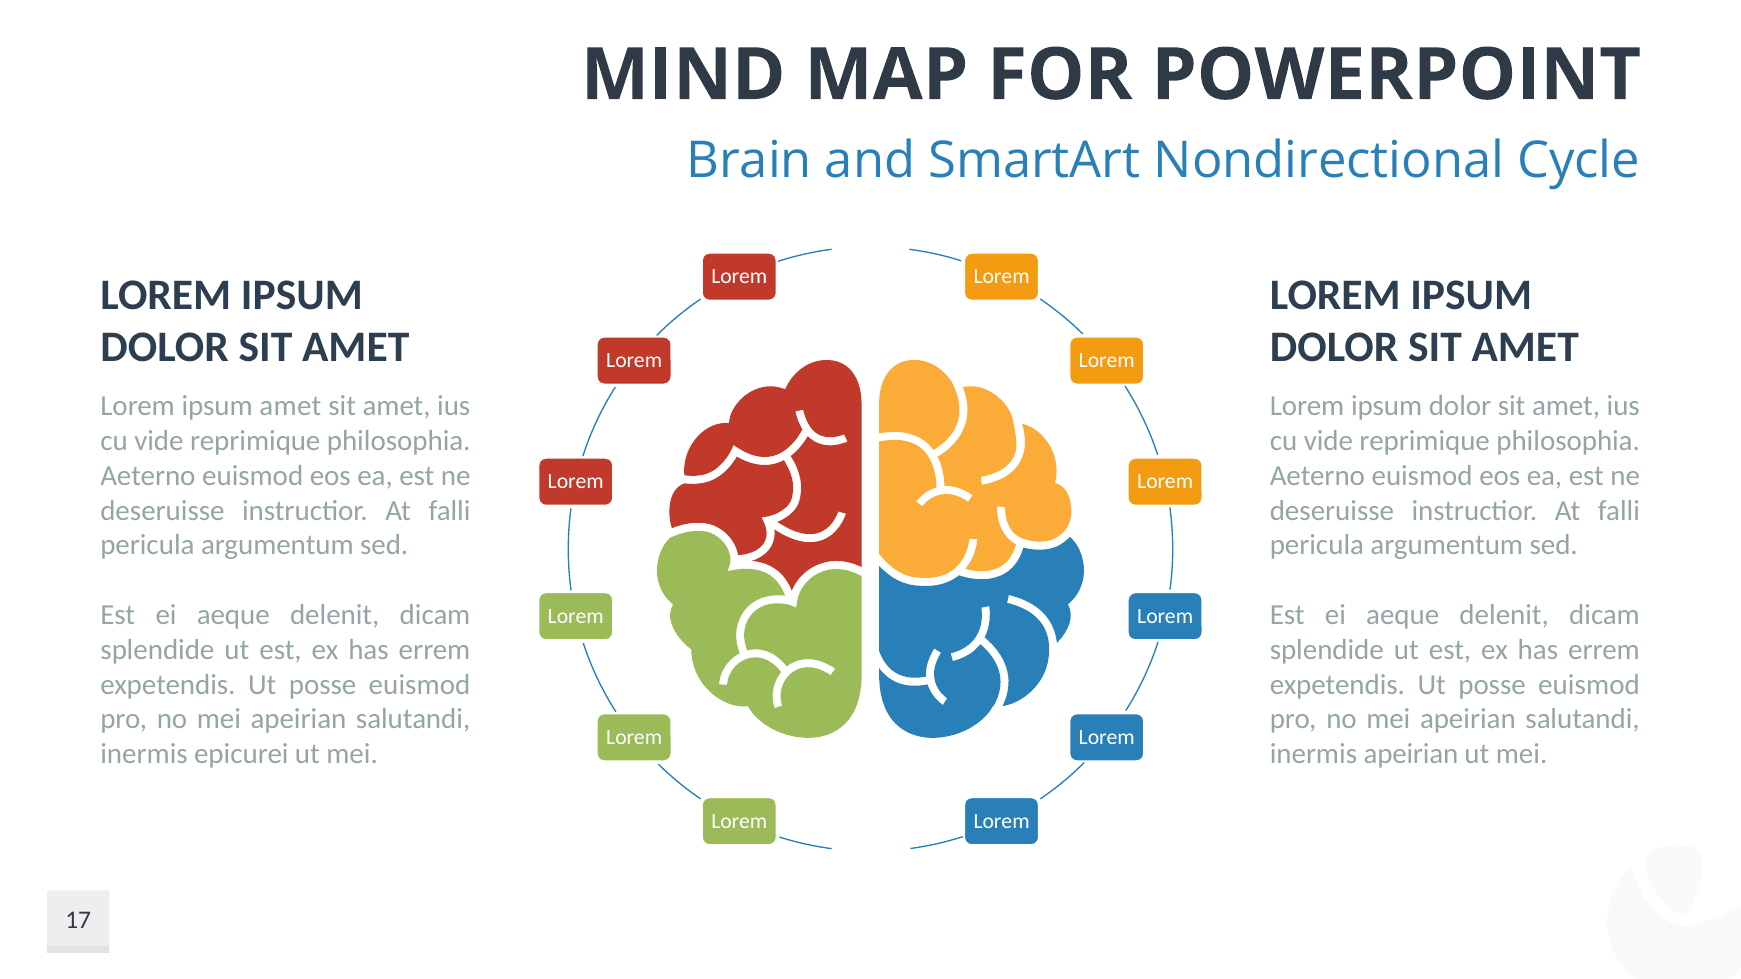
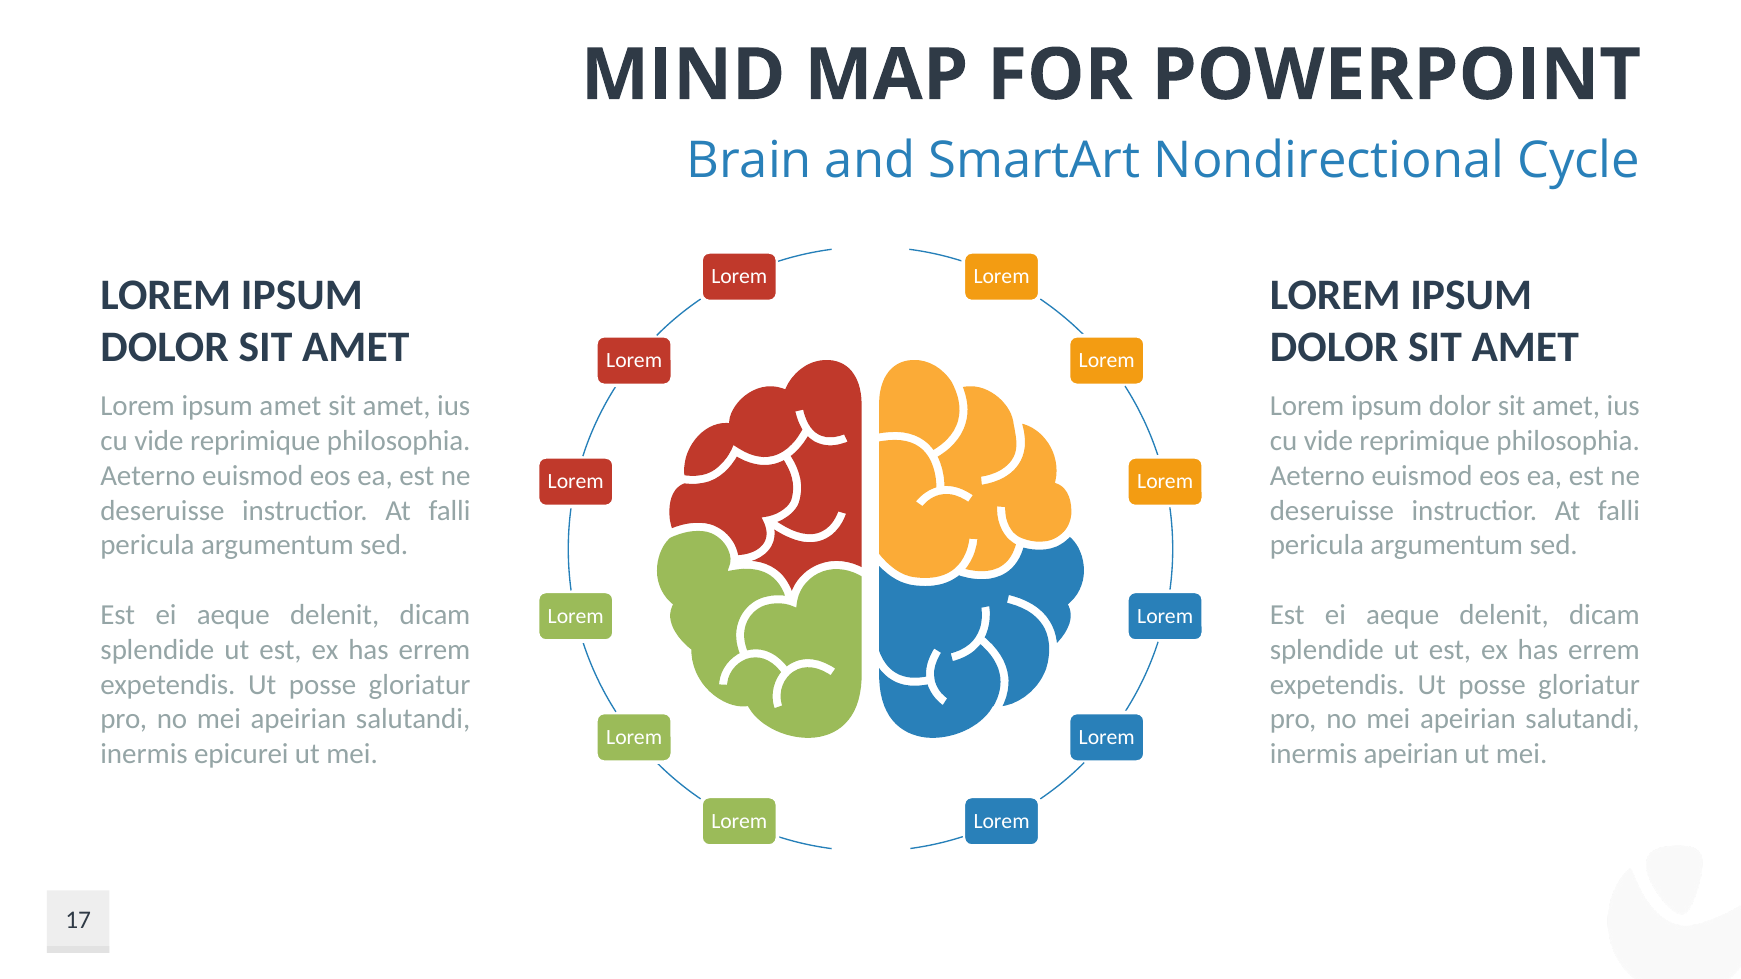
euismod: euismod -> gloriatur (420, 685)
euismod: euismod -> gloriatur (1589, 685)
